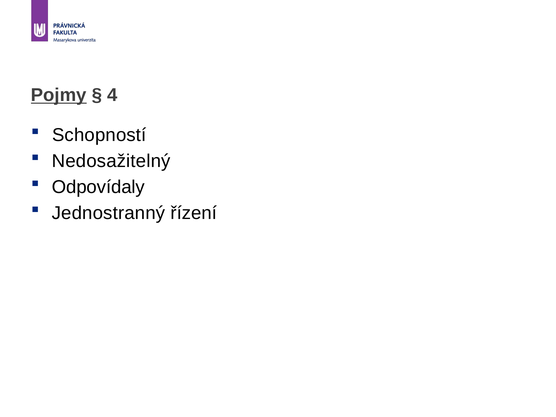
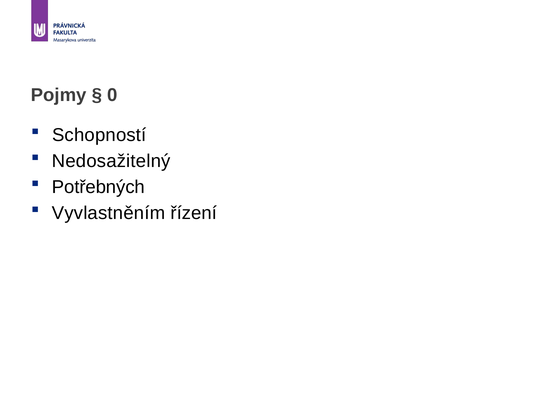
Pojmy underline: present -> none (59, 95)
4: 4 -> 0 (112, 95)
Odpovídaly: Odpovídaly -> Potřebných (98, 187)
Jednostranný: Jednostranný -> Vyvlastněním (109, 213)
